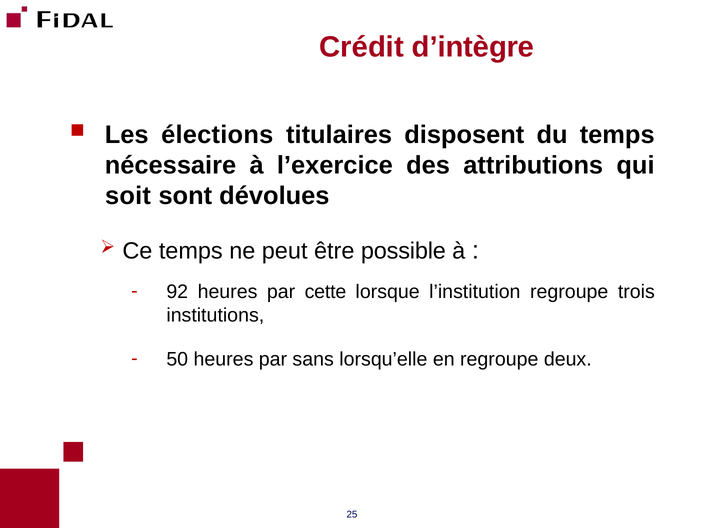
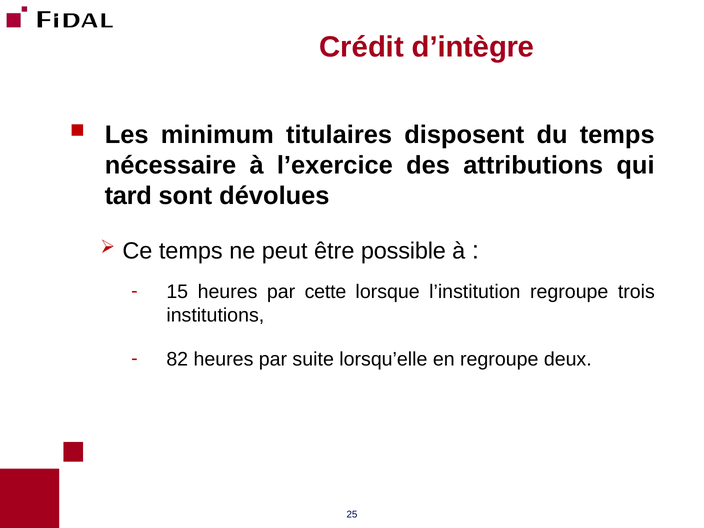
élections: élections -> minimum (217, 135)
soit: soit -> tard (128, 196)
92: 92 -> 15 (177, 292)
50: 50 -> 82 (177, 359)
sans: sans -> suite (313, 359)
